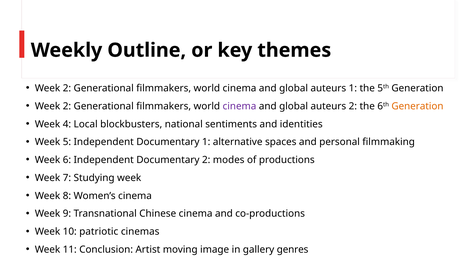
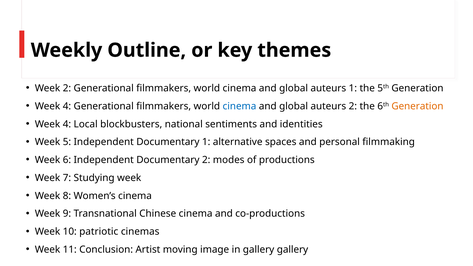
2: 2 -> 4 (67, 106)
cinema colour: purple -> blue (239, 106)
gallery genres: genres -> gallery (293, 250)
